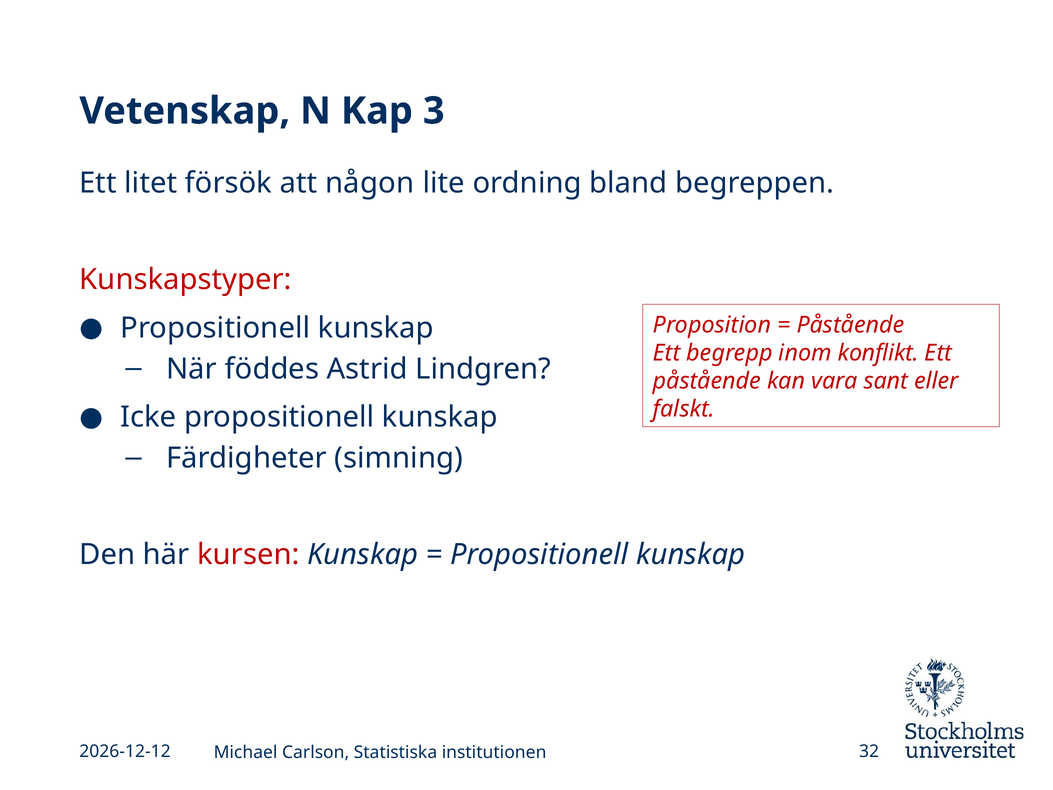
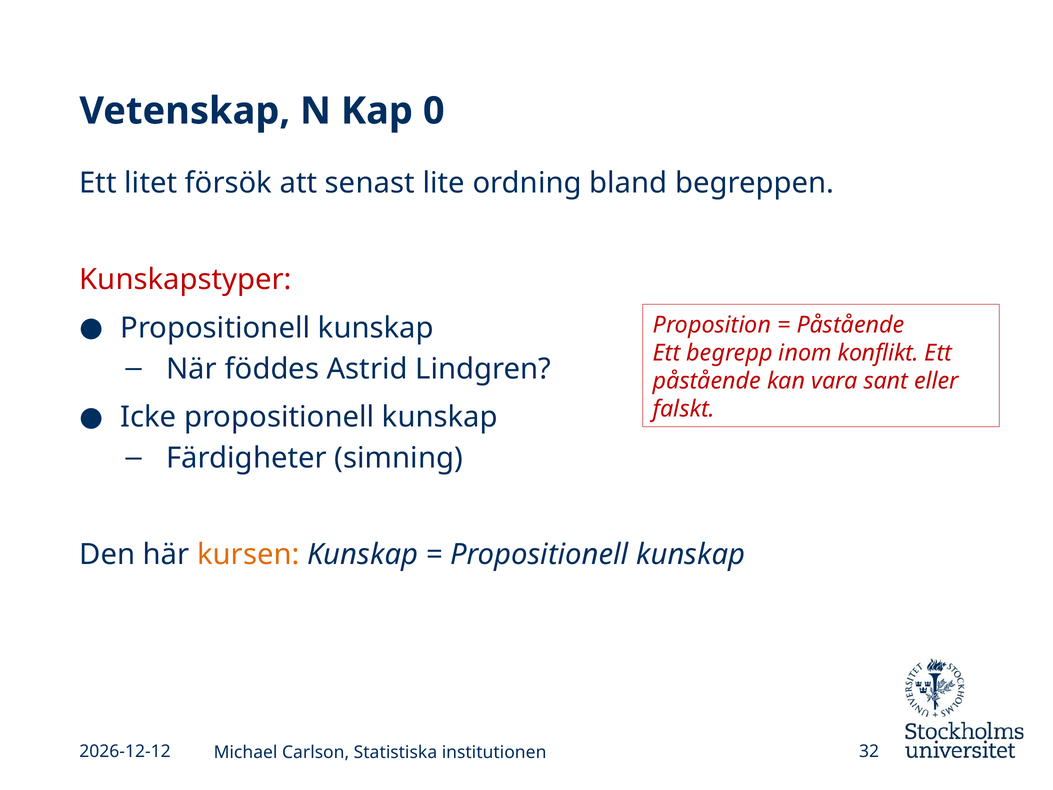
3: 3 -> 0 (434, 111)
någon: någon -> senast (370, 183)
kursen colour: red -> orange (248, 555)
